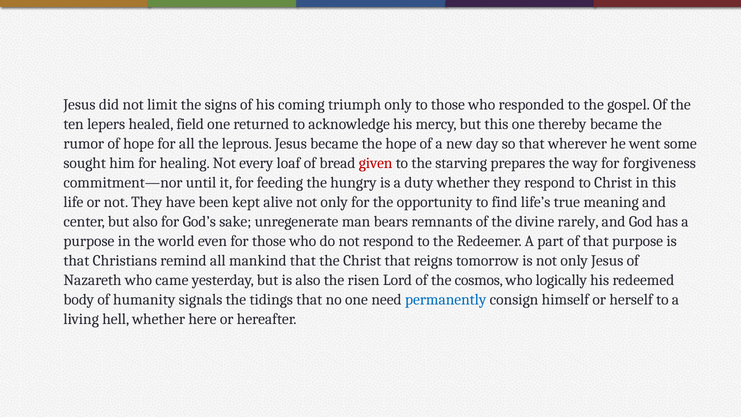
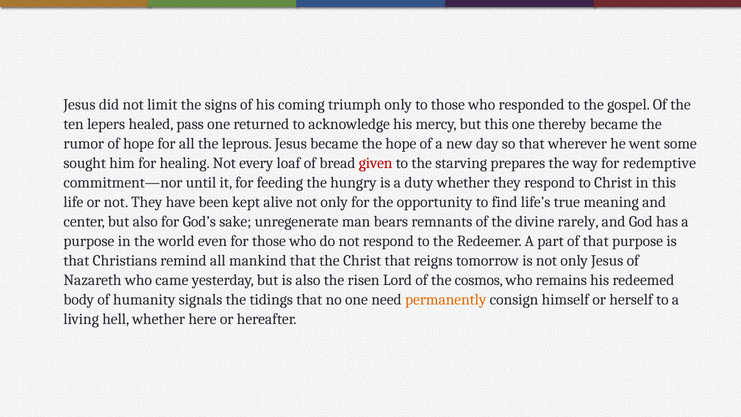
field: field -> pass (190, 124)
forgiveness: forgiveness -> redemptive (659, 163)
logically: logically -> remains (561, 280)
permanently colour: blue -> orange (446, 300)
